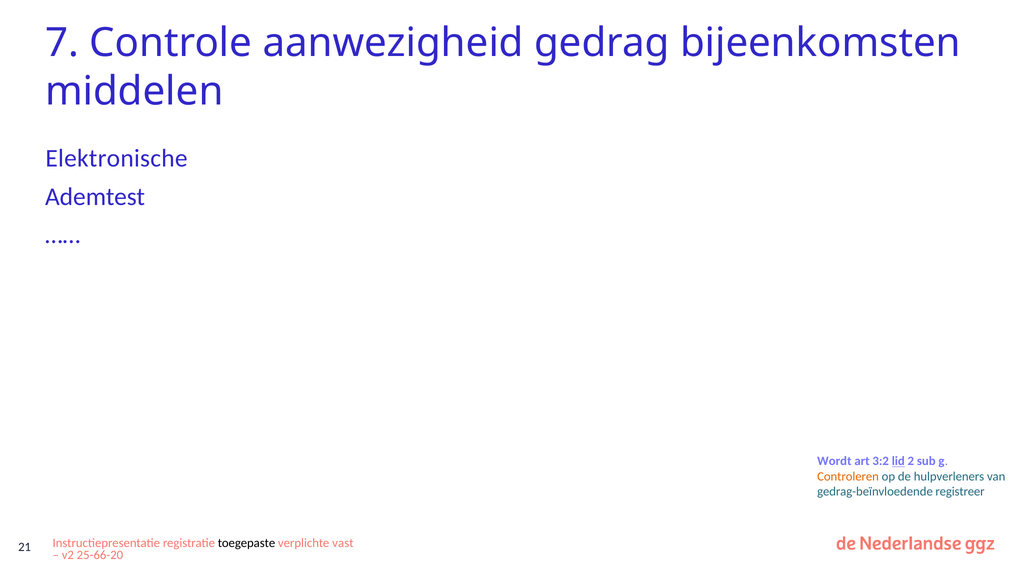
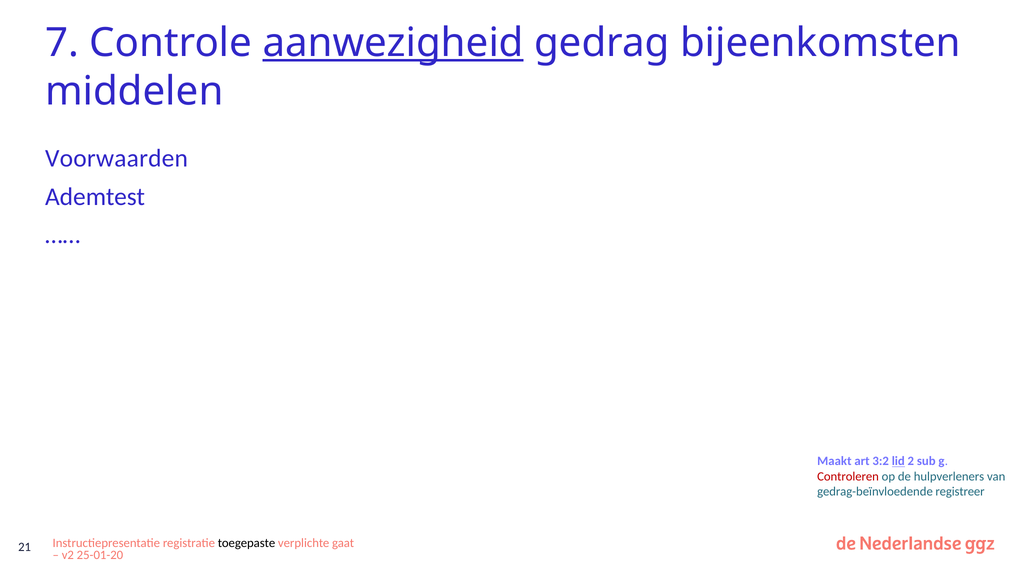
aanwezigheid underline: none -> present (393, 43)
Elektronische: Elektronische -> Voorwaarden (117, 158)
Wordt: Wordt -> Maakt (834, 461)
Controleren colour: orange -> red (848, 476)
vast: vast -> gaat (343, 543)
25-66-20: 25-66-20 -> 25-01-20 (100, 555)
